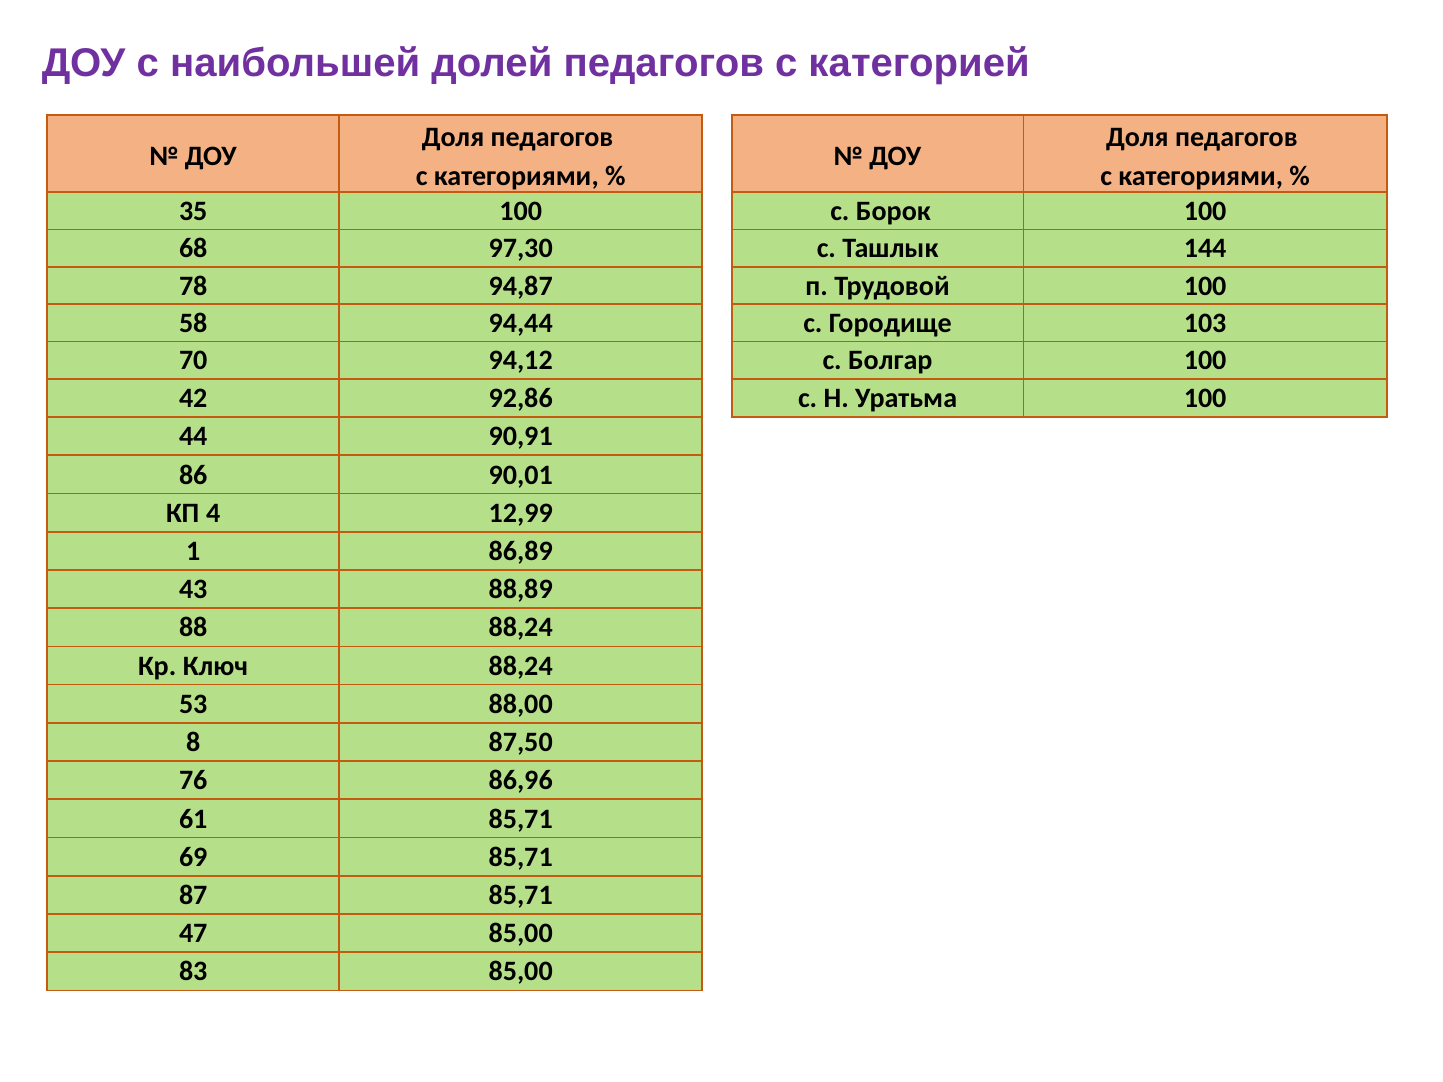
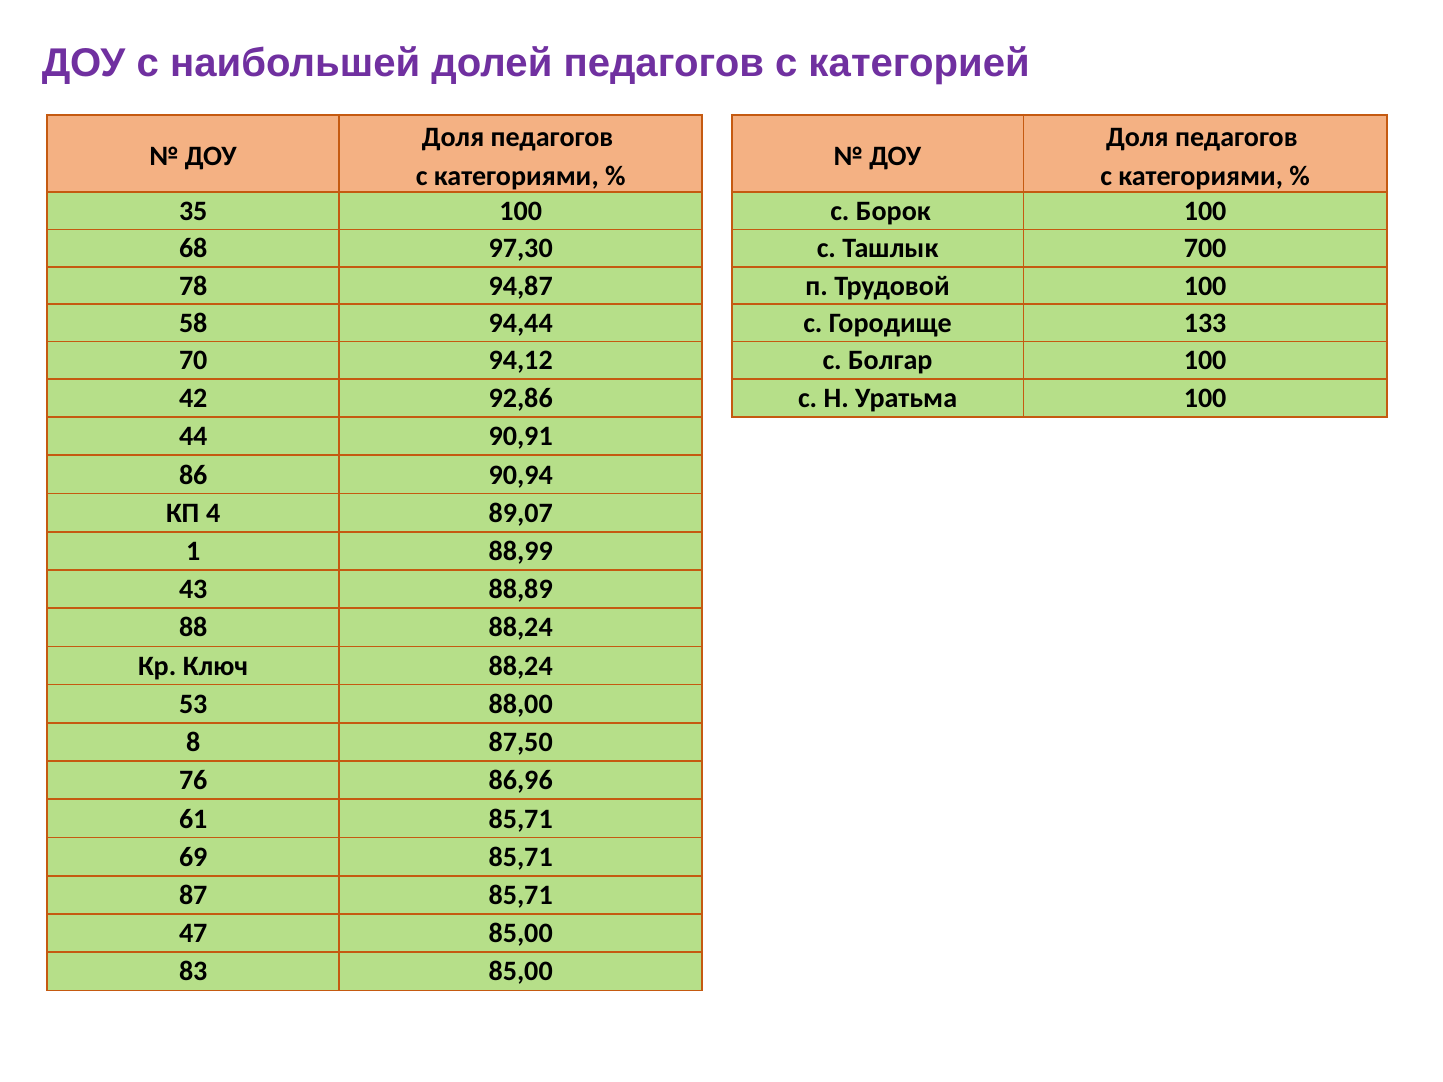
144: 144 -> 700 (1205, 249)
103: 103 -> 133 (1205, 323)
90,01: 90,01 -> 90,94 (521, 475)
12,99: 12,99 -> 89,07 (521, 513)
86,89: 86,89 -> 88,99 (521, 551)
